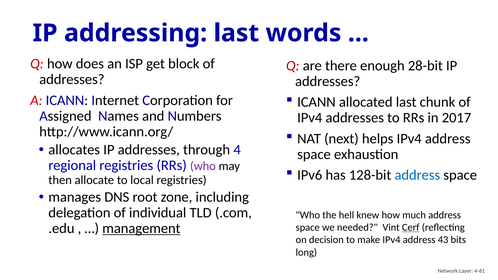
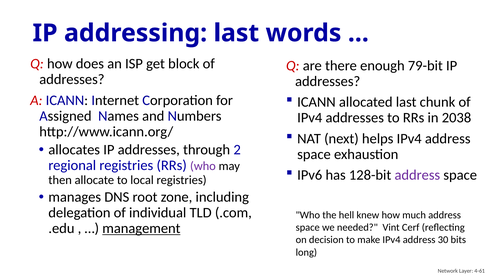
28-bit: 28-bit -> 79-bit (425, 66)
2017: 2017 -> 2038 (456, 118)
4: 4 -> 2 (237, 150)
address colour: blue -> purple (417, 175)
Cerf underline: present -> none (411, 227)
43: 43 -> 30 (443, 240)
